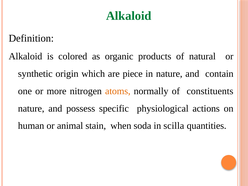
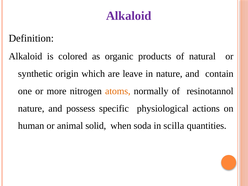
Alkaloid colour: green -> purple (129, 16)
piece: piece -> leave (133, 74)
constituents: constituents -> resinotannol (210, 91)
stain: stain -> solid (96, 126)
